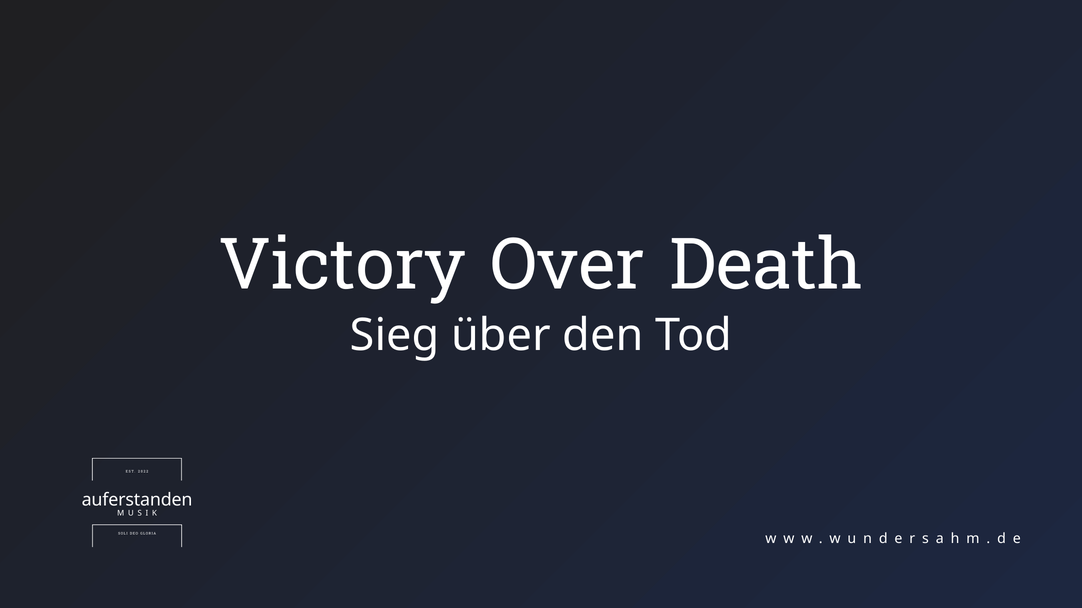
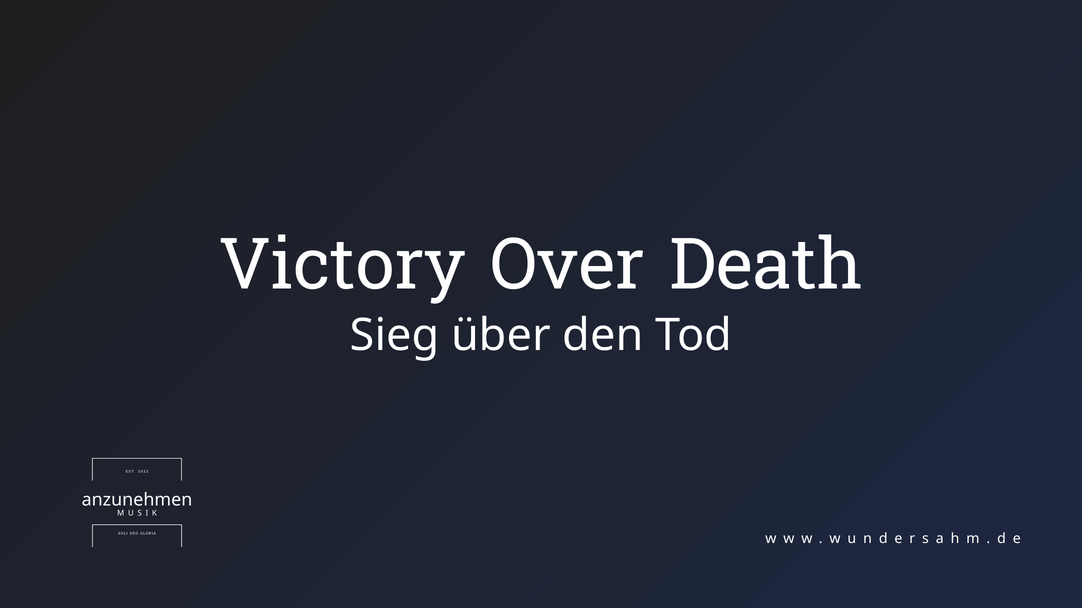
auferstanden: auferstanden -> anzunehmen (137, 500)
